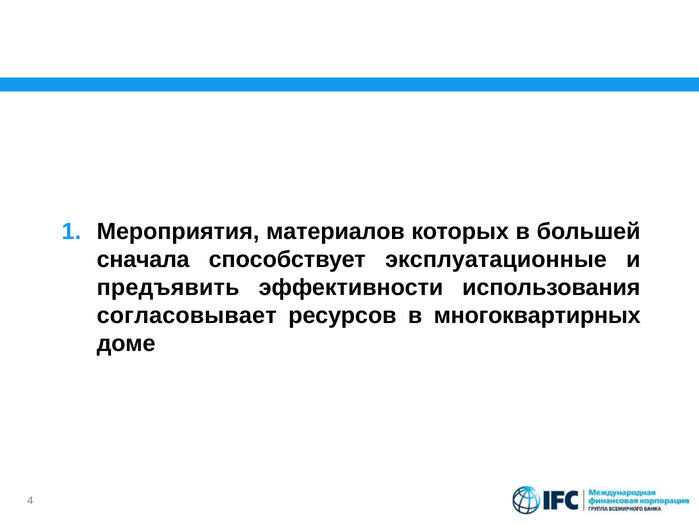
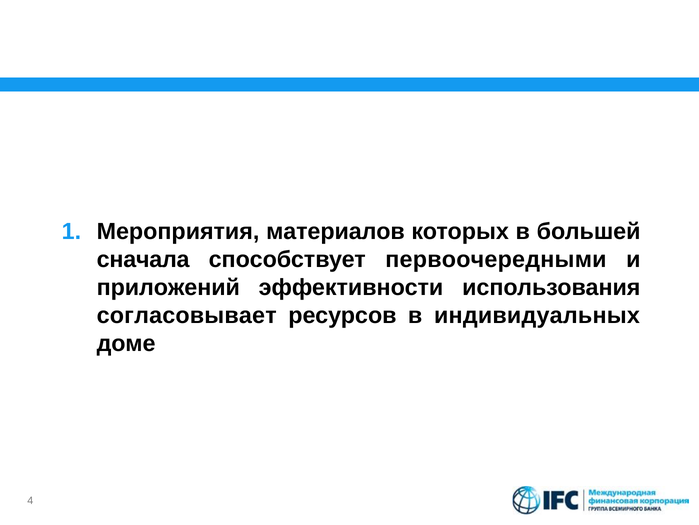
эксплуатационные: эксплуатационные -> первоочередными (496, 259)
предъявить: предъявить -> приложений (168, 287)
многоквартирных: многоквартирных -> индивидуальных (537, 315)
